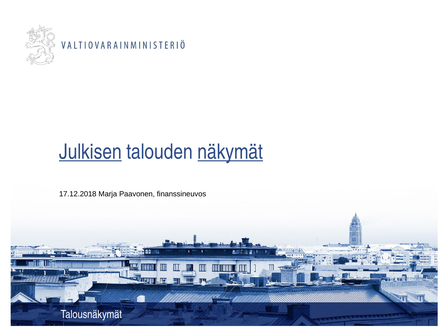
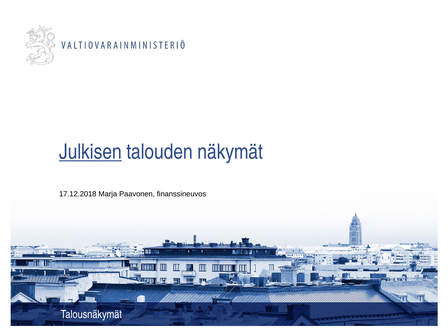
näkymät underline: present -> none (230, 152)
